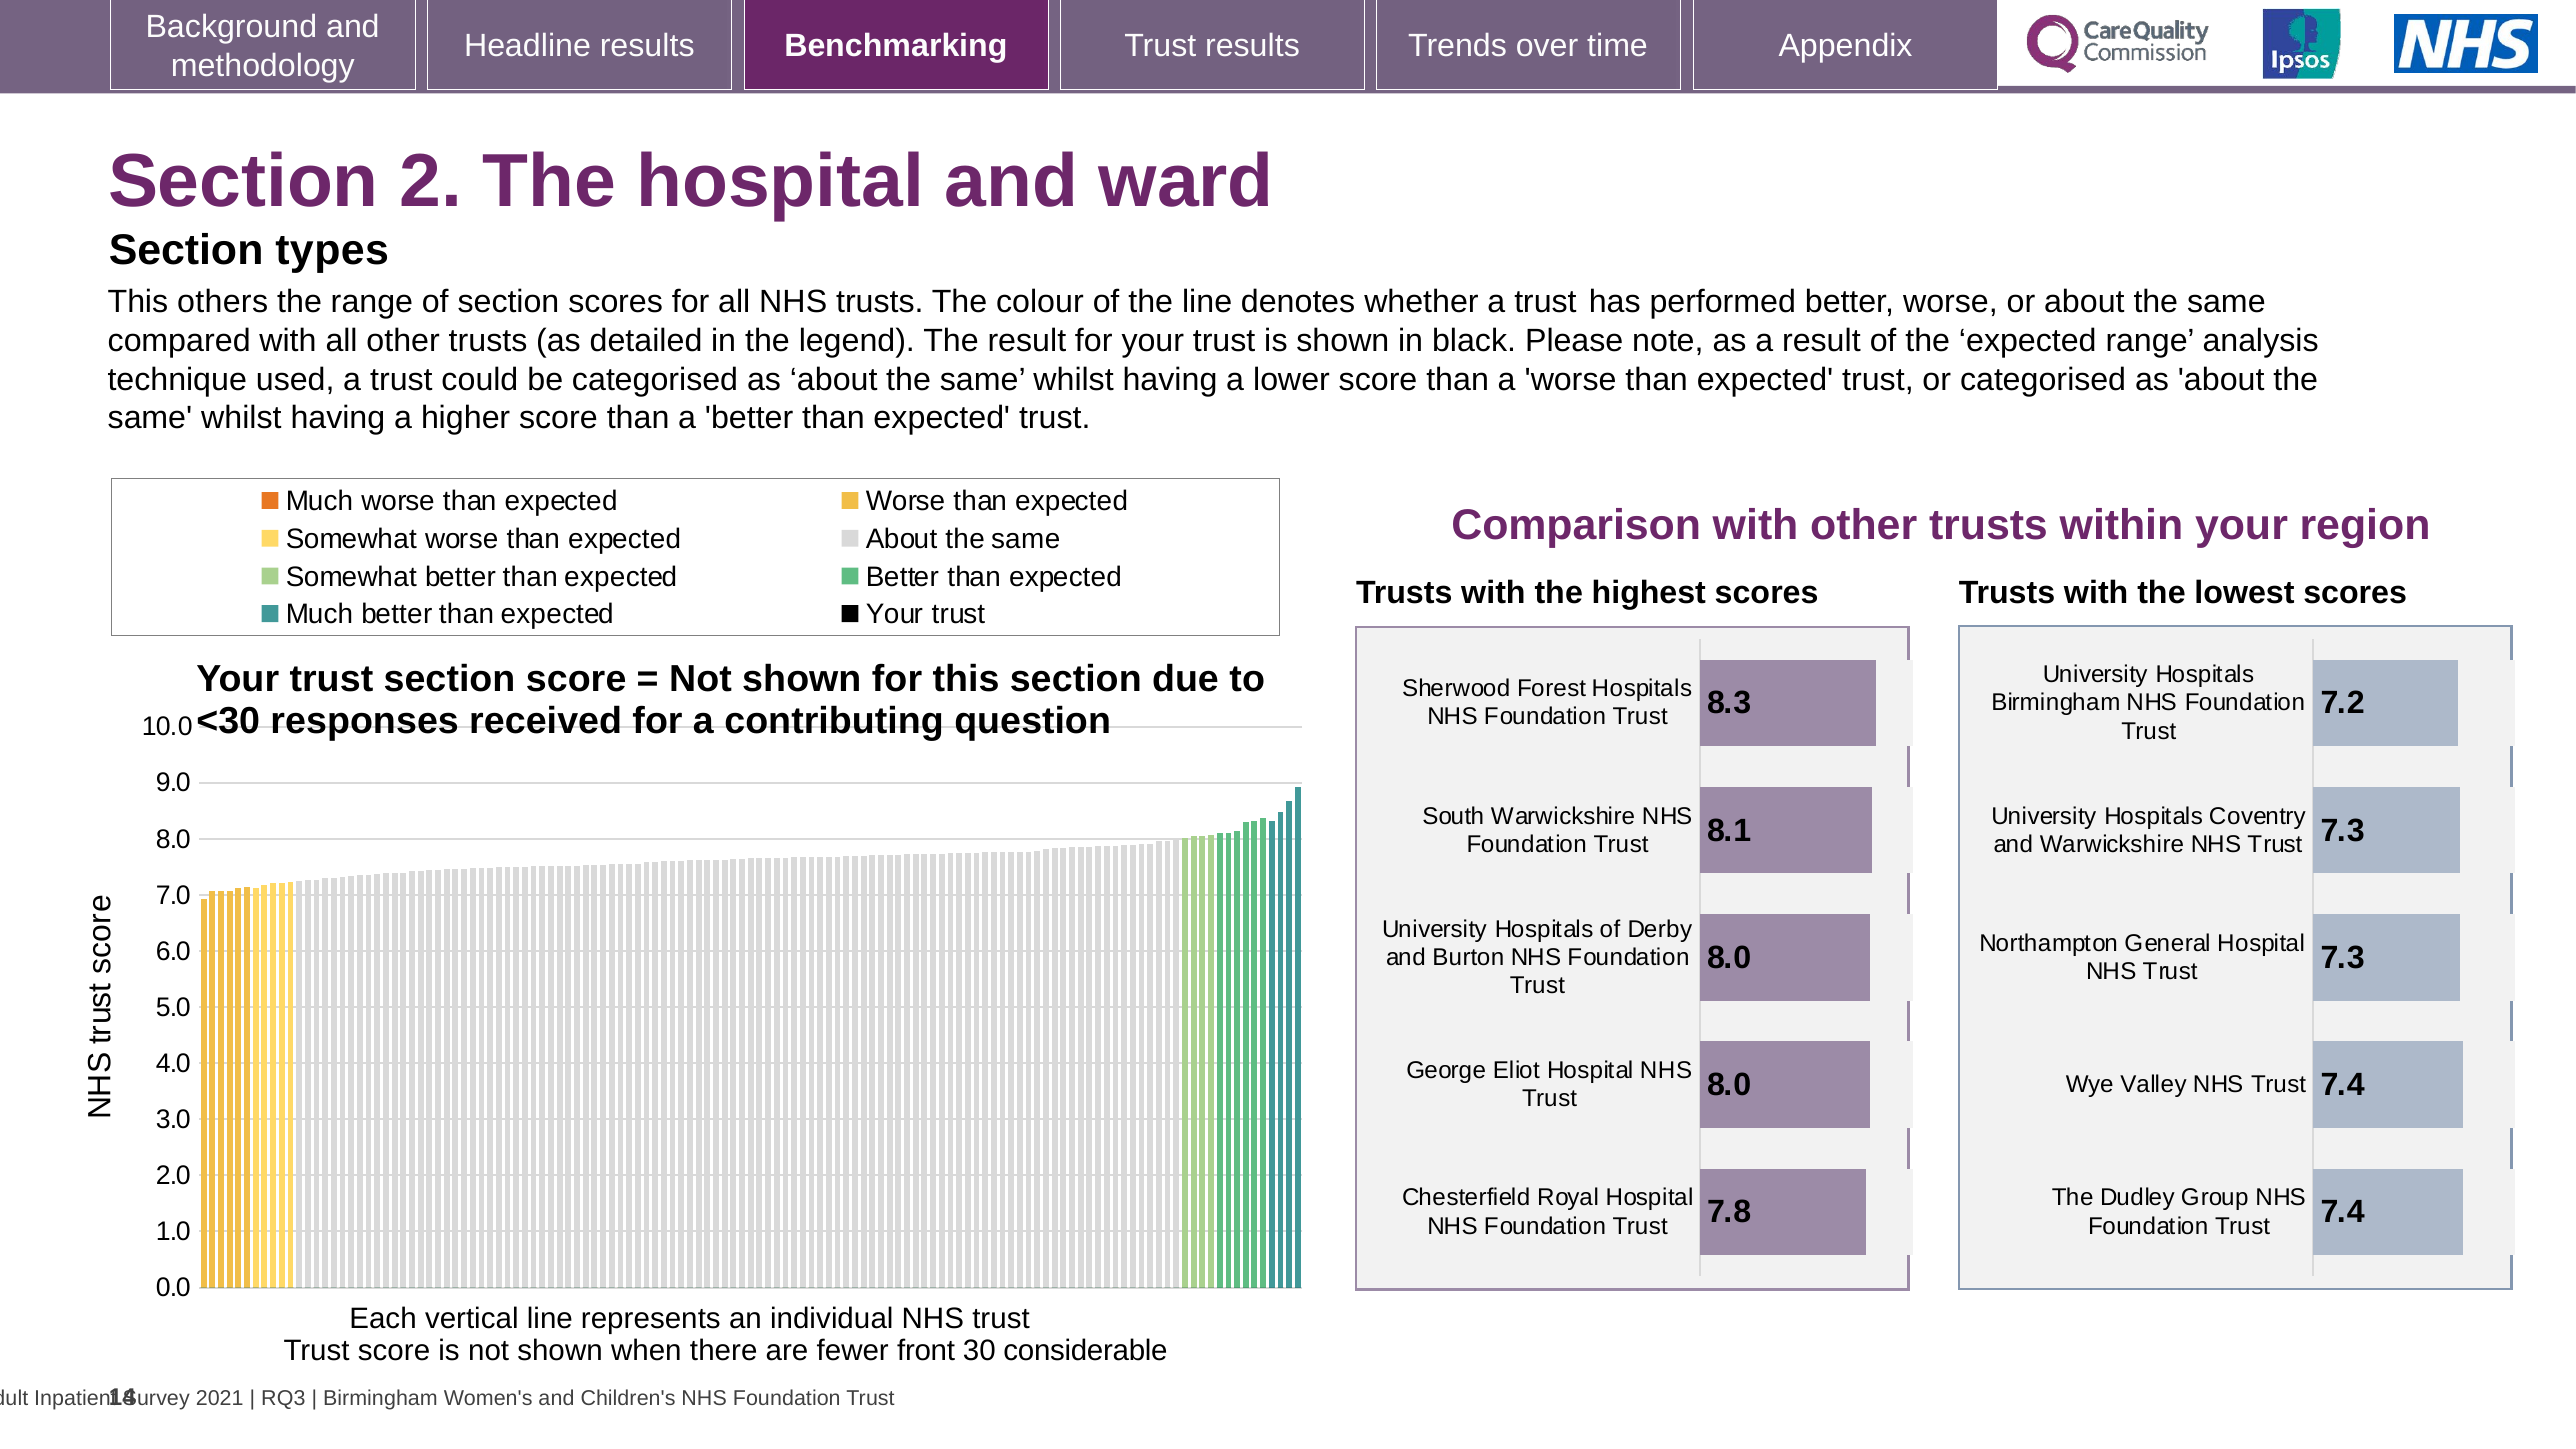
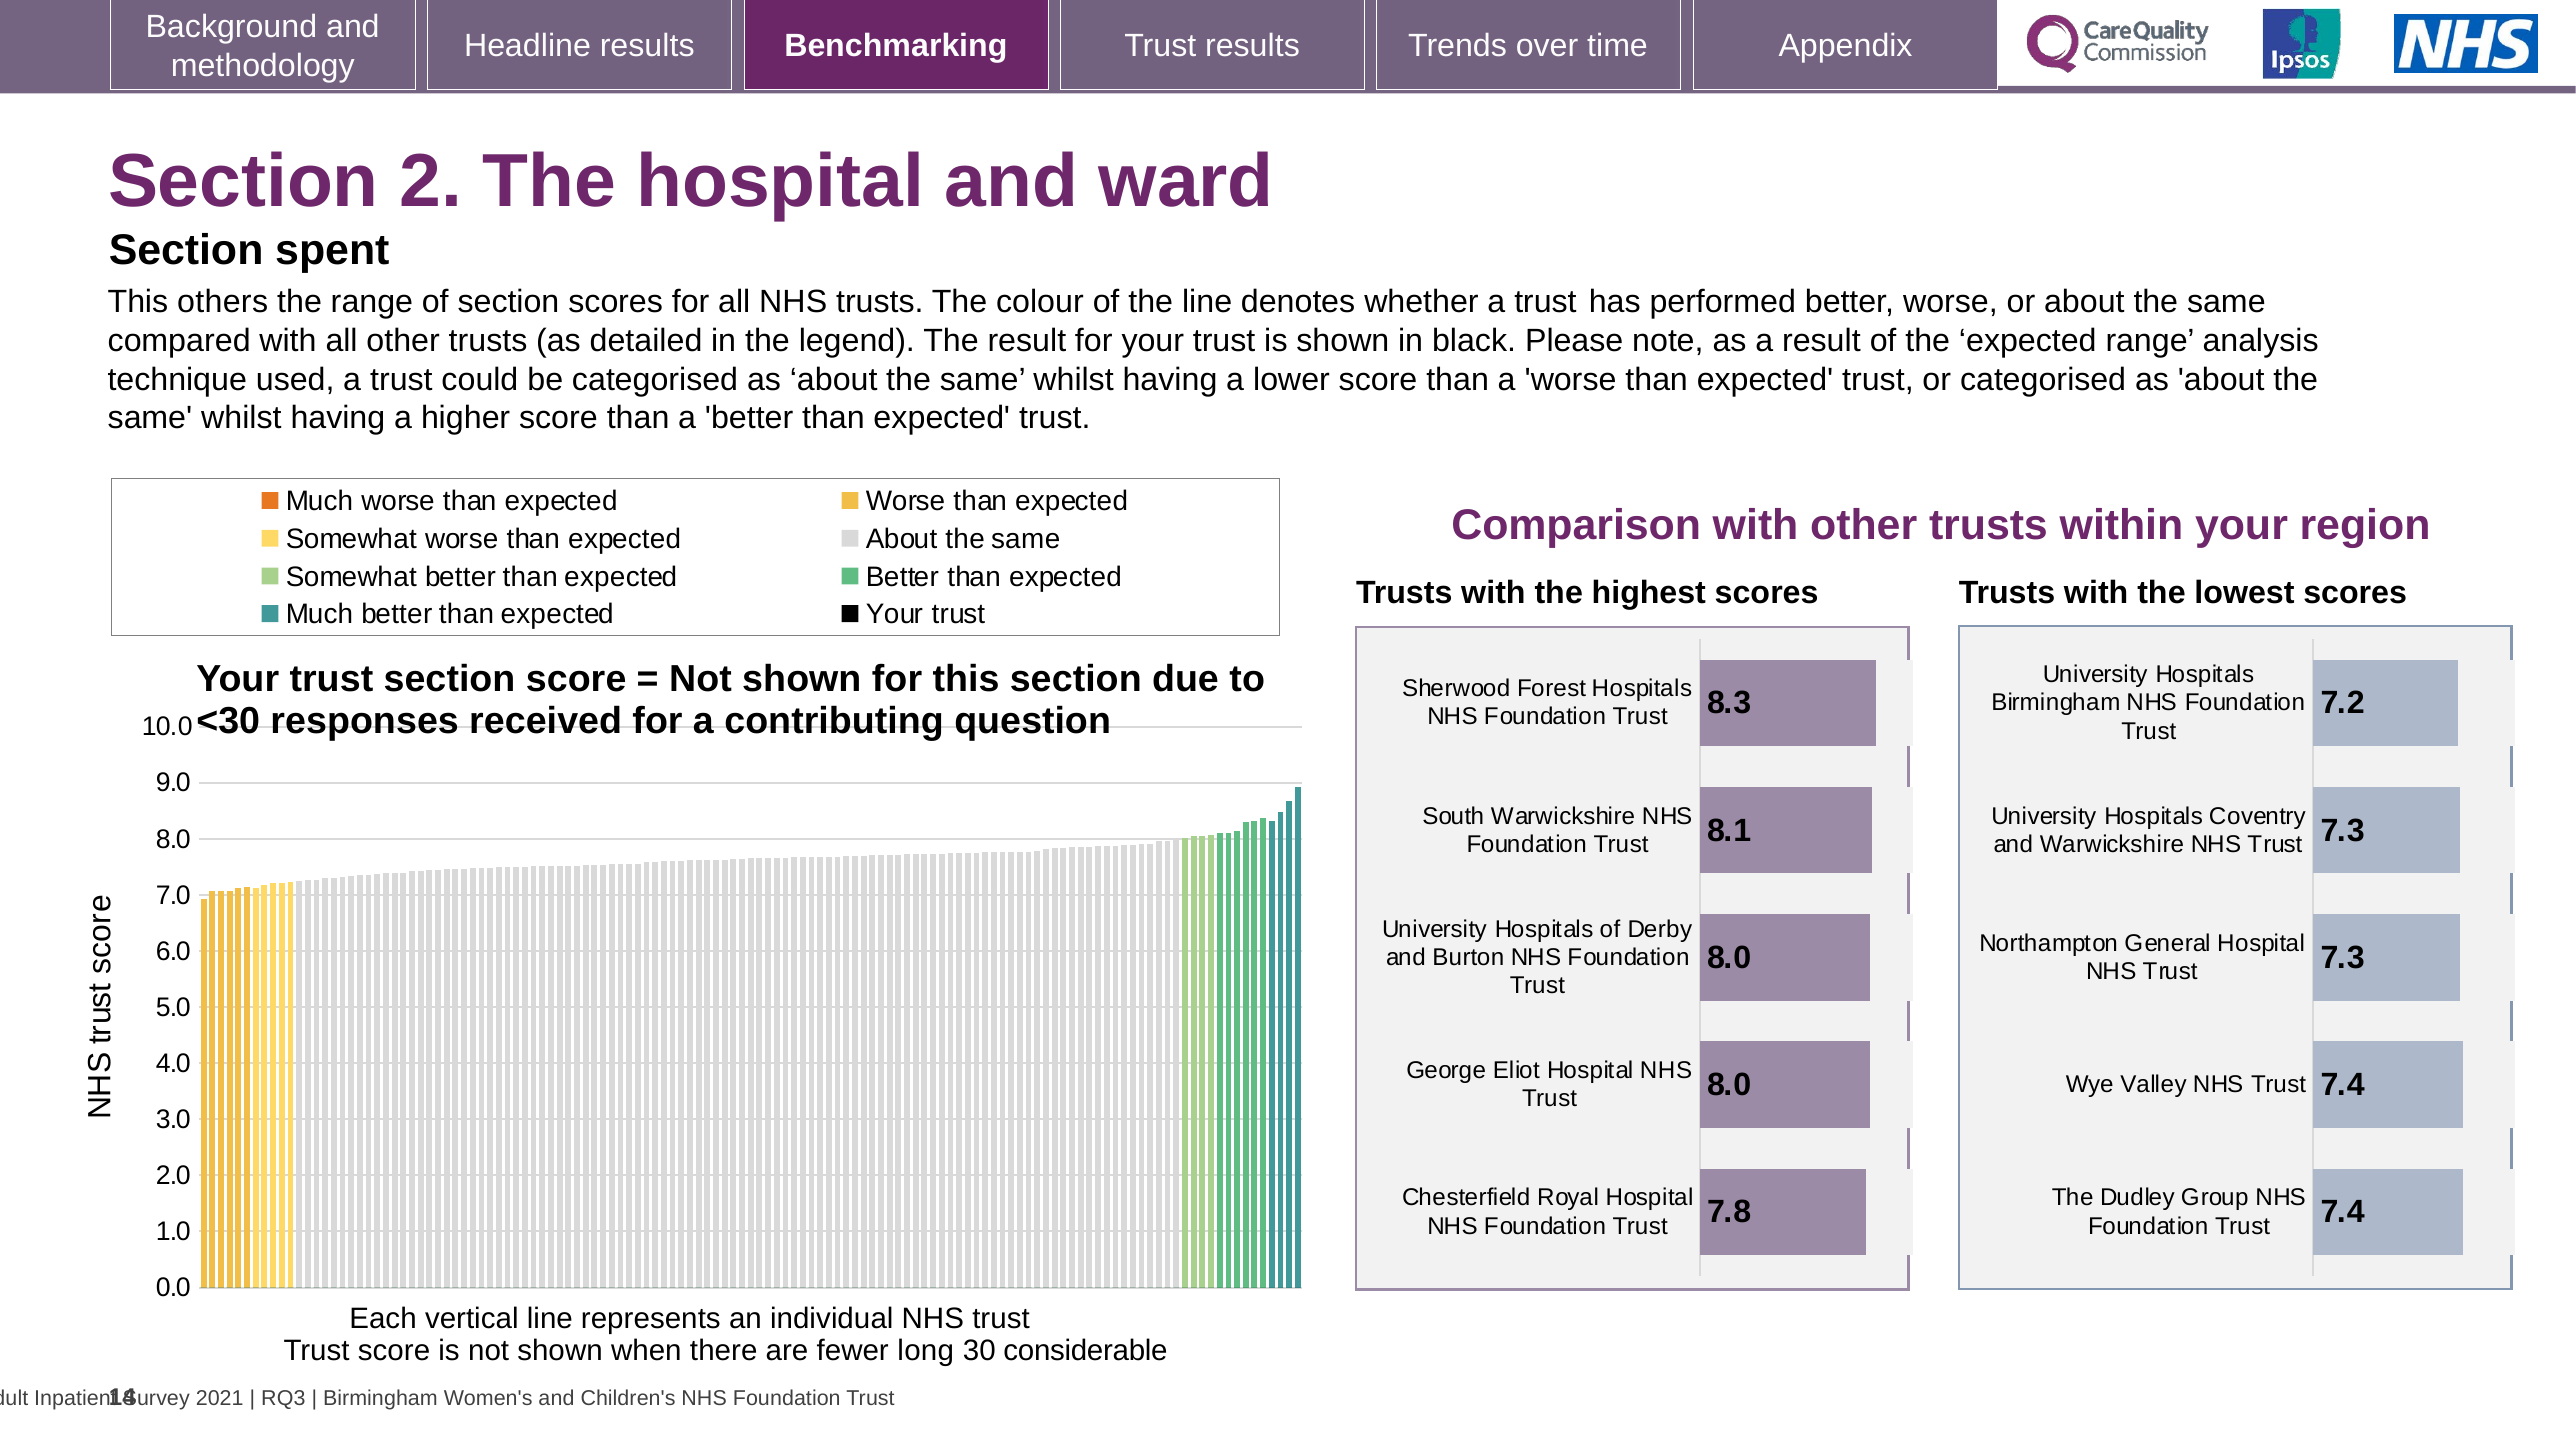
types: types -> spent (332, 250)
front: front -> long (926, 1350)
